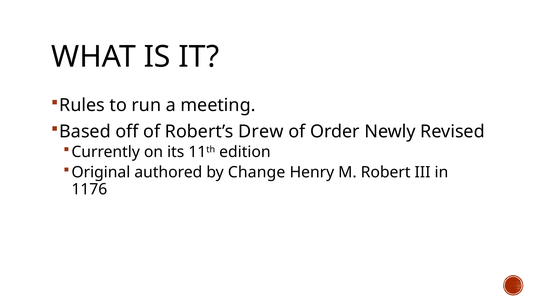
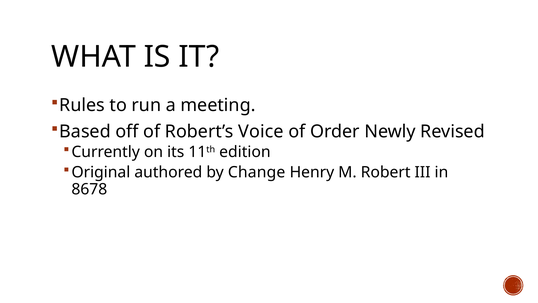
Drew: Drew -> Voice (261, 131)
1176: 1176 -> 8678 (89, 189)
